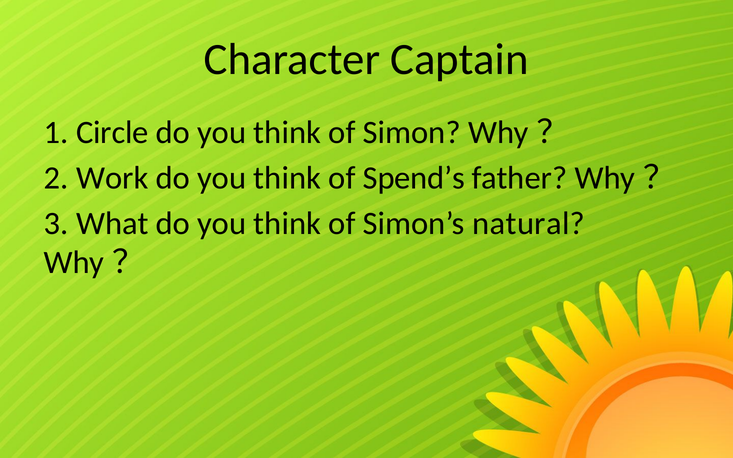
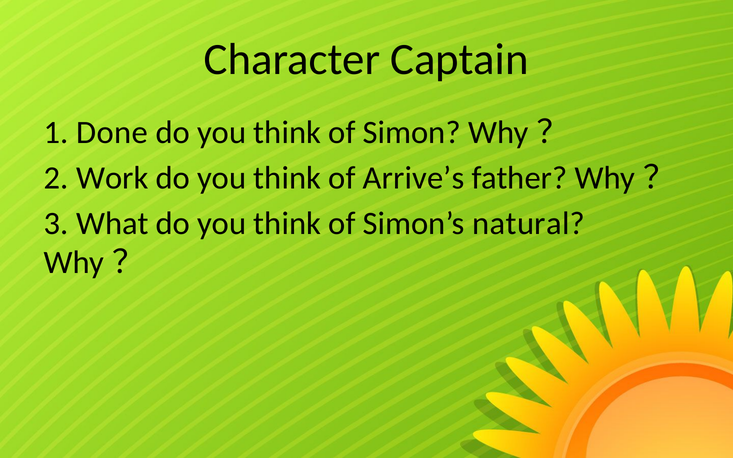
Circle: Circle -> Done (112, 132)
Spend’s: Spend’s -> Arrive’s (414, 178)
